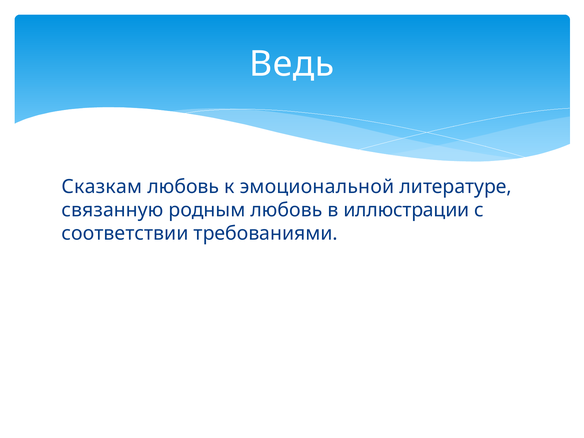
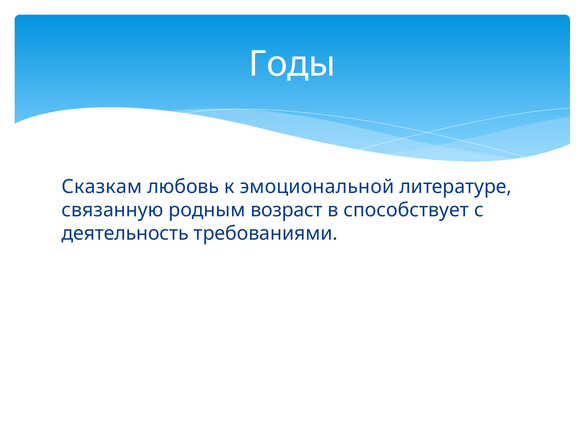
Ведь: Ведь -> Годы (292, 64)
родным любовь: любовь -> возраст (286, 210)
иллюстрации: иллюстрации -> способствует (406, 210)
соответствии: соответствии -> деятельность (125, 234)
